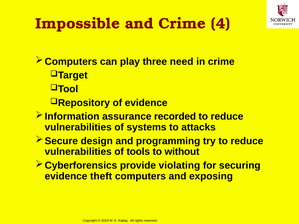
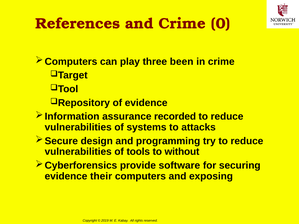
Impossible: Impossible -> References (78, 24)
4: 4 -> 0 (221, 24)
need: need -> been (182, 62)
violating: violating -> software (179, 166)
theft: theft -> their (101, 176)
